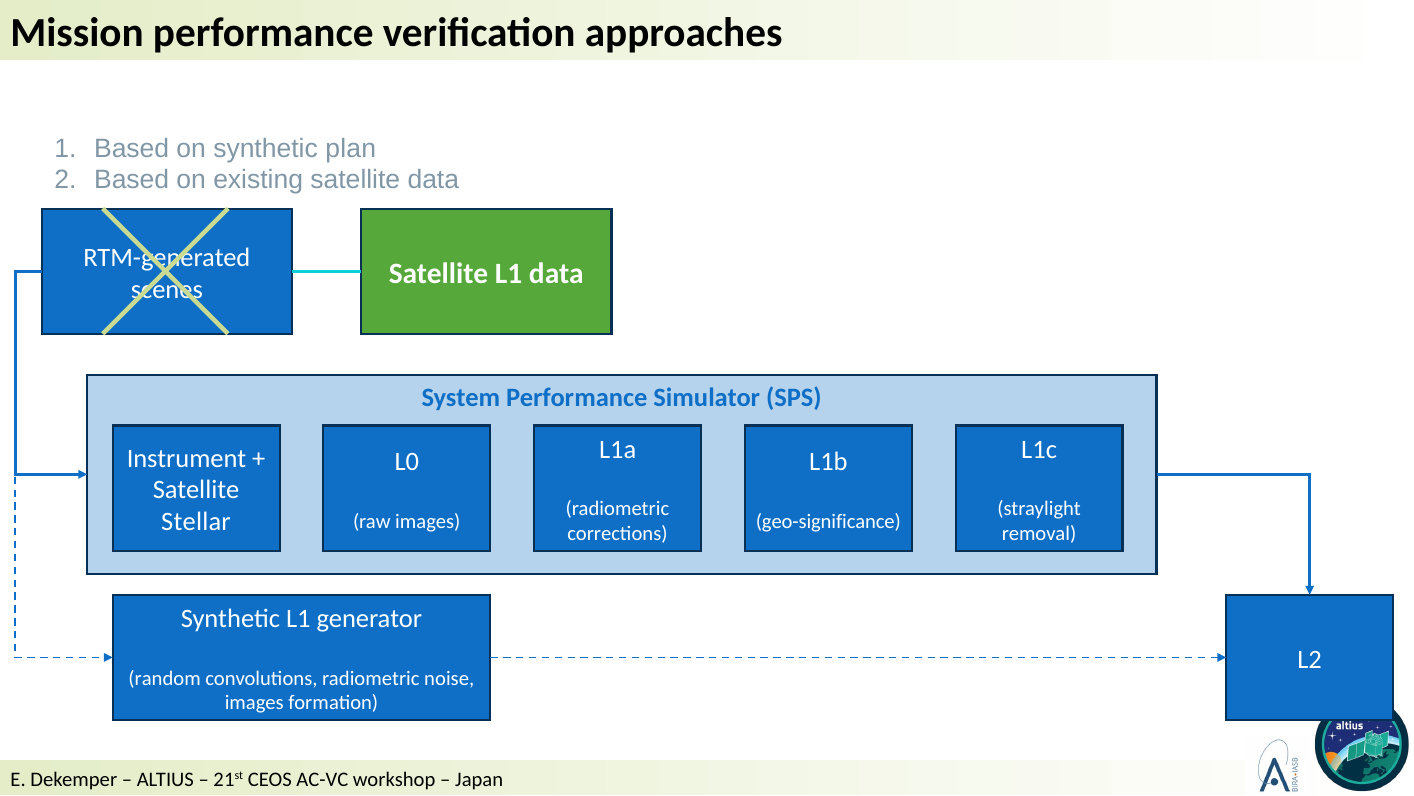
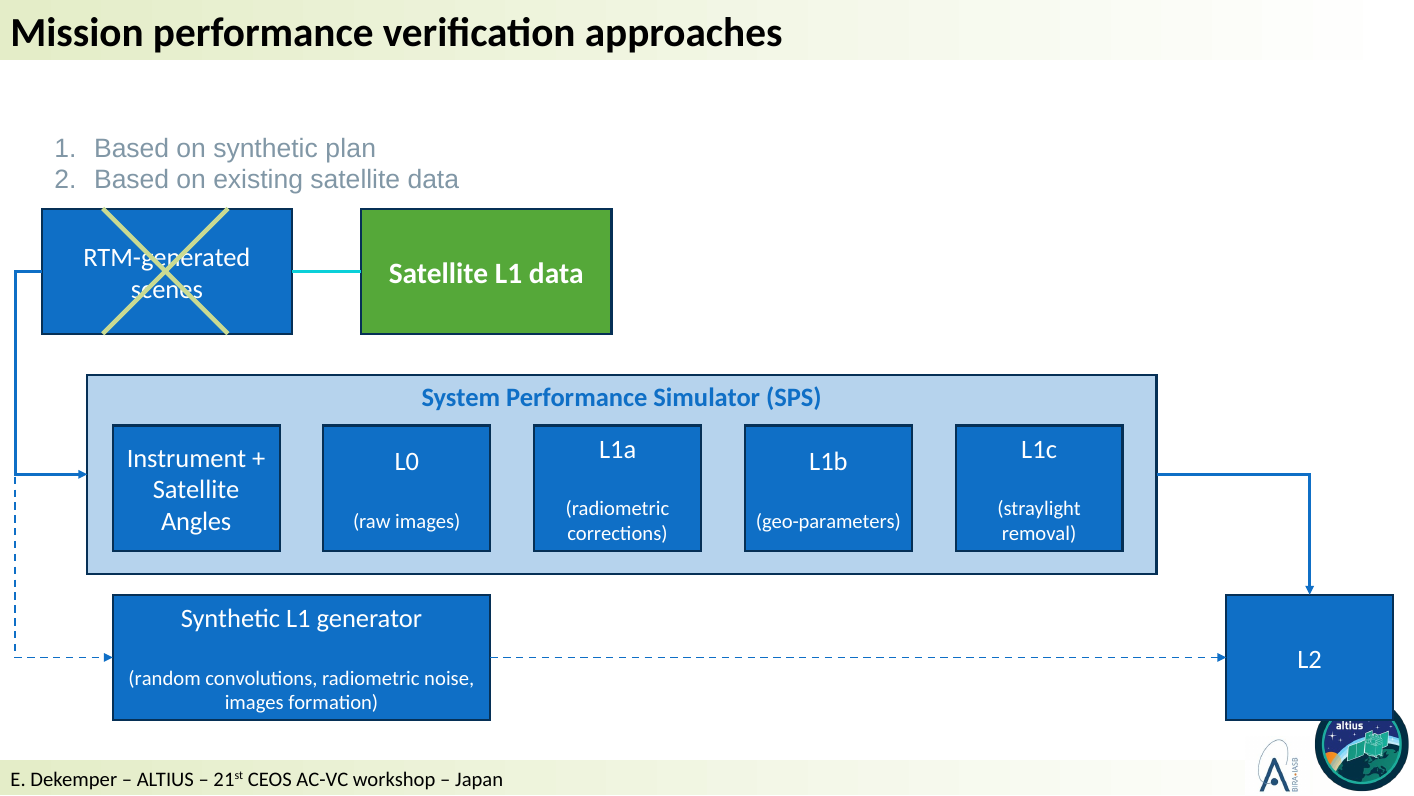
Stellar: Stellar -> Angles (196, 522)
geo-significance: geo-significance -> geo-parameters (828, 521)
